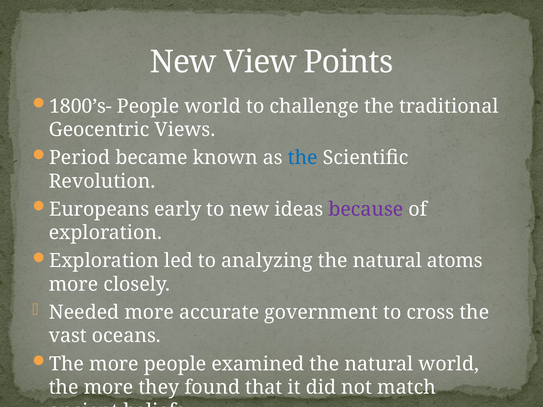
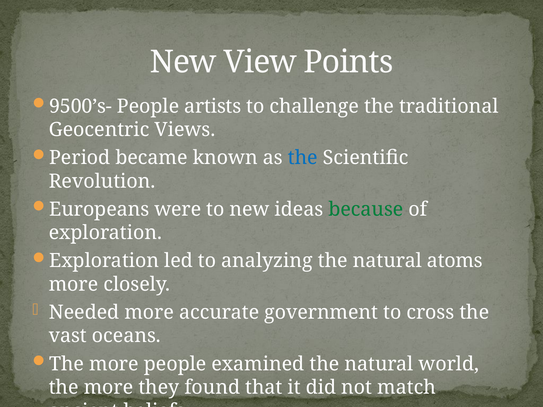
1800’s-: 1800’s- -> 9500’s- (81, 106)
People world: world -> artists (213, 106)
early: early -> were (178, 209)
because colour: purple -> green (366, 209)
